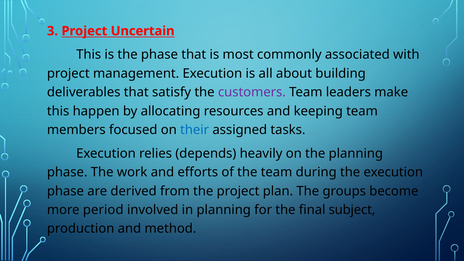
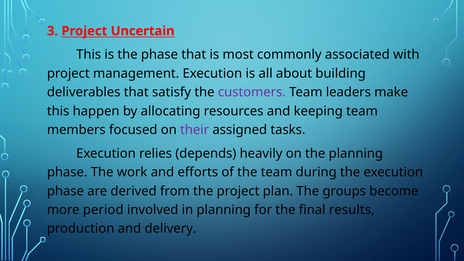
their colour: blue -> purple (195, 130)
subject: subject -> results (352, 210)
method: method -> delivery (170, 229)
